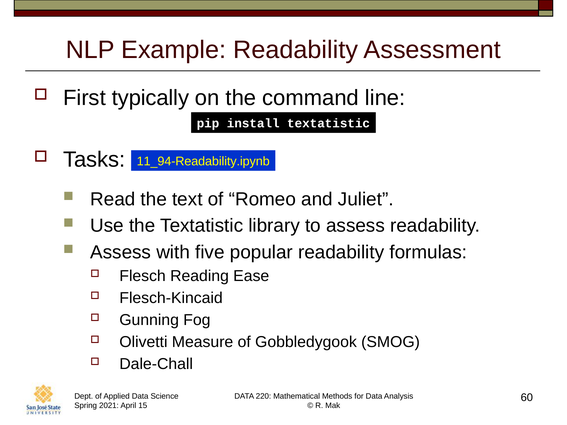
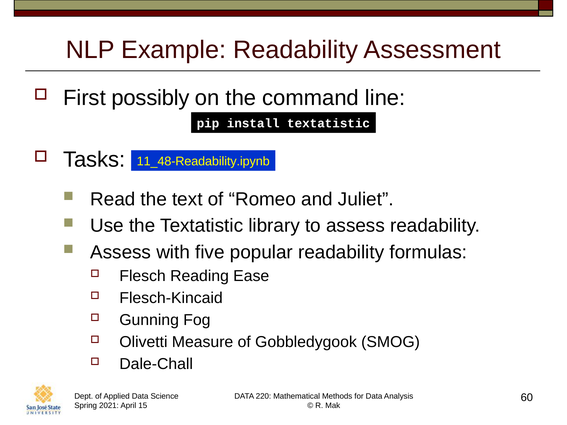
typically: typically -> possibly (151, 98)
11_94-Readability.ipynb: 11_94-Readability.ipynb -> 11_48-Readability.ipynb (203, 161)
